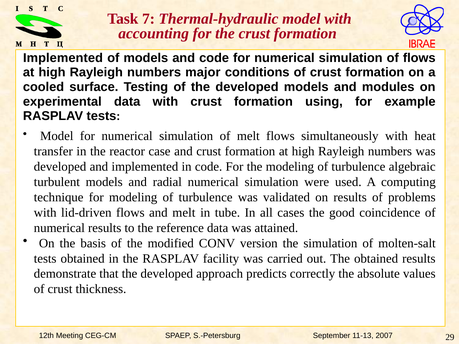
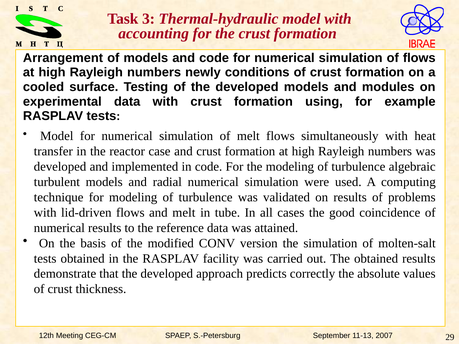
7: 7 -> 3 (149, 19)
Implemented: Implemented -> Arrangement (63, 58)
major: major -> newly (203, 72)
